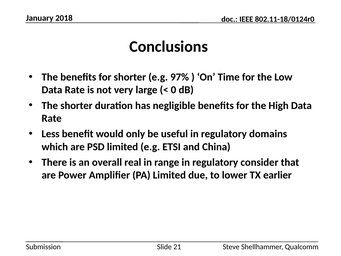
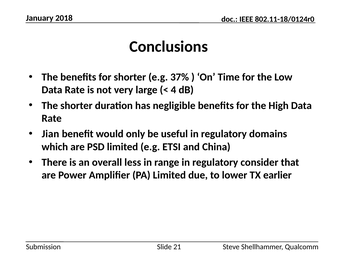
97%: 97% -> 37% (180, 77)
0: 0 -> 4 (174, 90)
Less: Less -> Jian (50, 134)
real: real -> less (133, 162)
